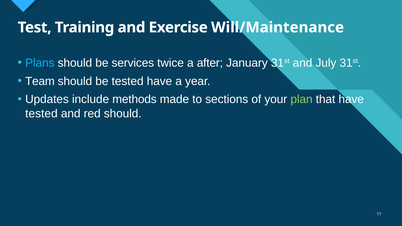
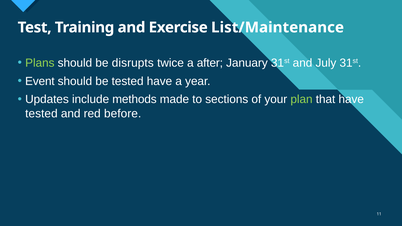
Will/Maintenance: Will/Maintenance -> List/Maintenance (278, 27)
Plans colour: light blue -> light green (40, 63)
services: services -> disrupts (133, 63)
Team: Team -> Event (40, 81)
red should: should -> before (123, 114)
